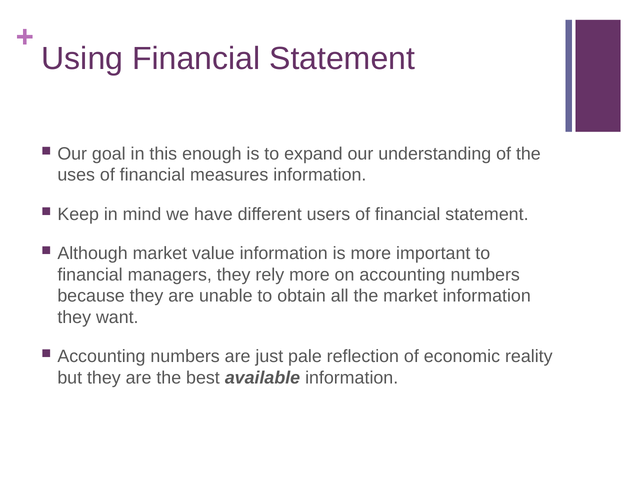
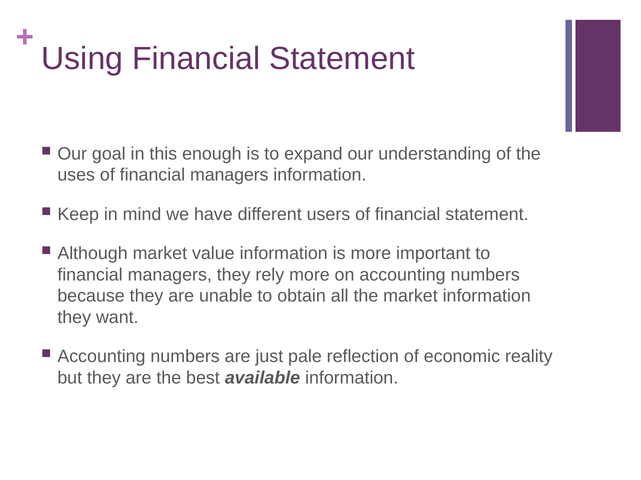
of financial measures: measures -> managers (229, 175)
